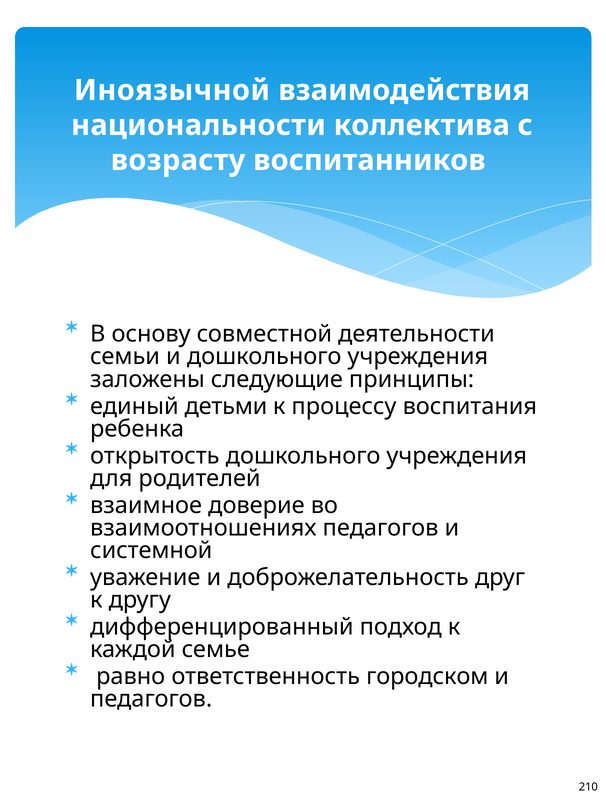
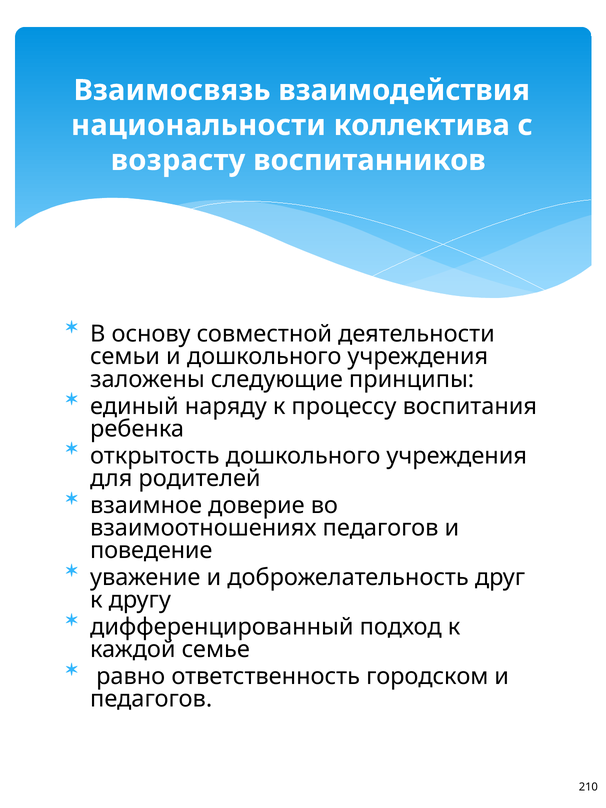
Иноязычной: Иноязычной -> Взаимосвязь (172, 90)
детьми: детьми -> наряду (226, 406)
системной: системной -> поведение (151, 551)
